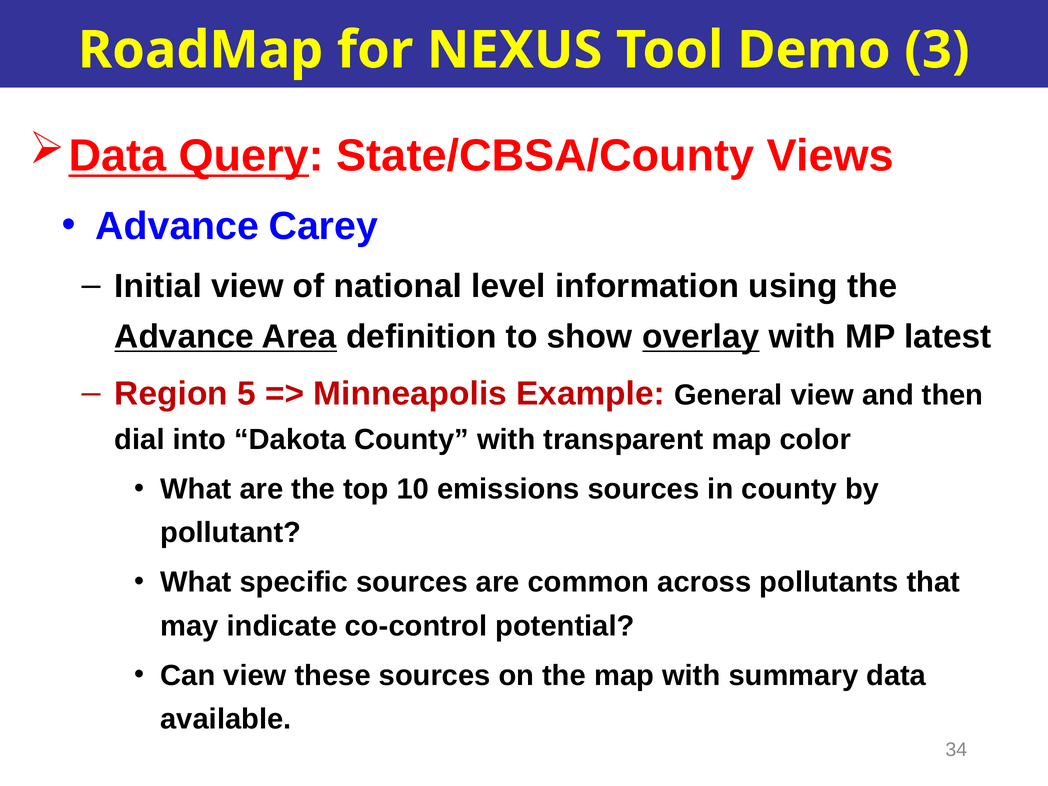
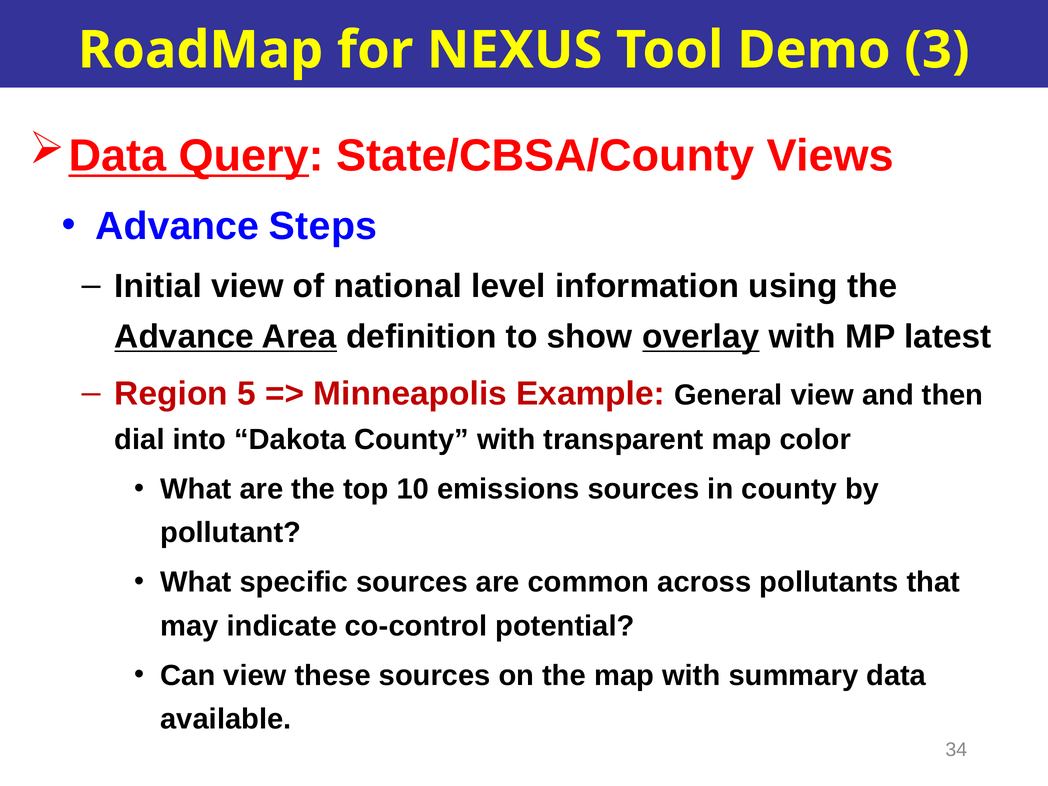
Carey: Carey -> Steps (323, 226)
